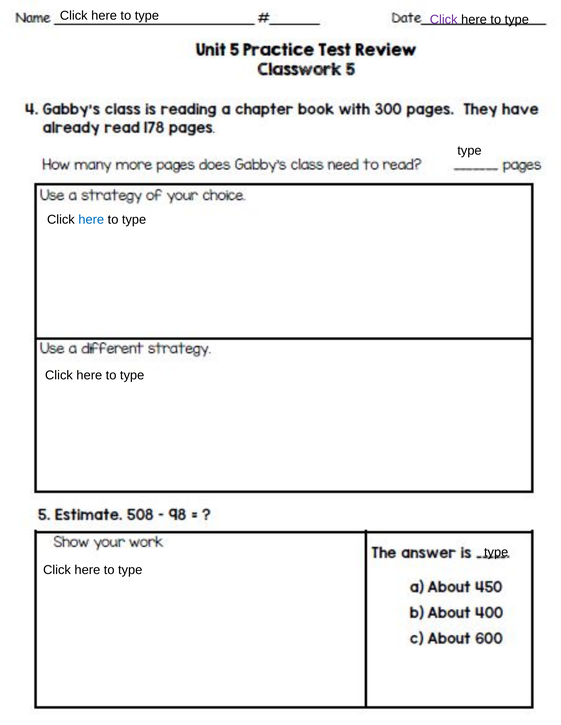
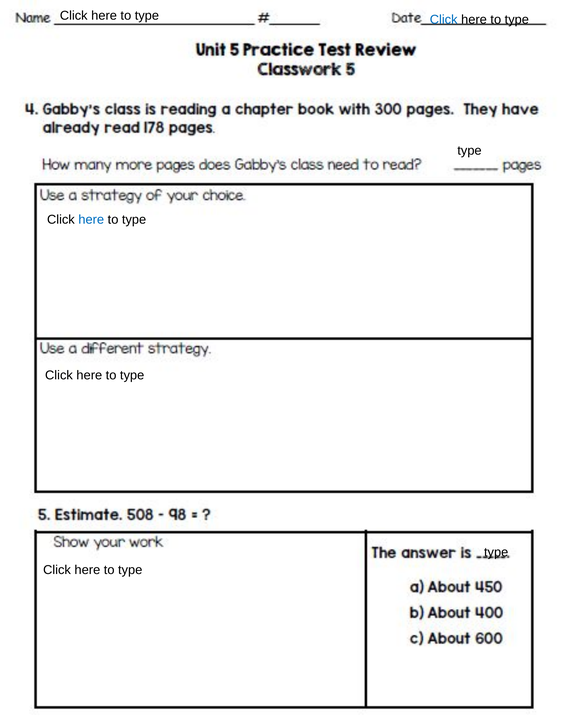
Click colour: purple -> blue (444, 20)
